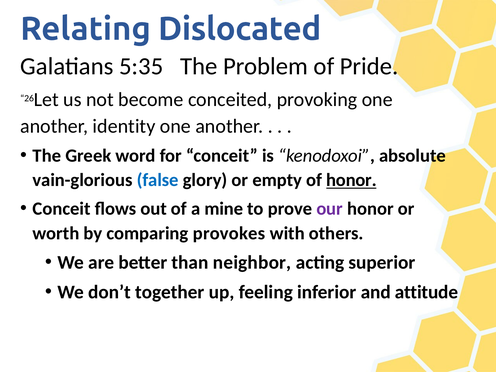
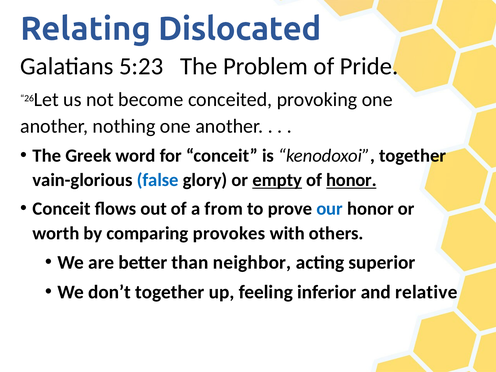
5:35: 5:35 -> 5:23 (141, 66)
identity: identity -> nothing (124, 126)
kenodoxoi absolute: absolute -> together (412, 156)
empty underline: none -> present (277, 180)
mine: mine -> from (224, 209)
our colour: purple -> blue (330, 209)
attitude: attitude -> relative (426, 292)
